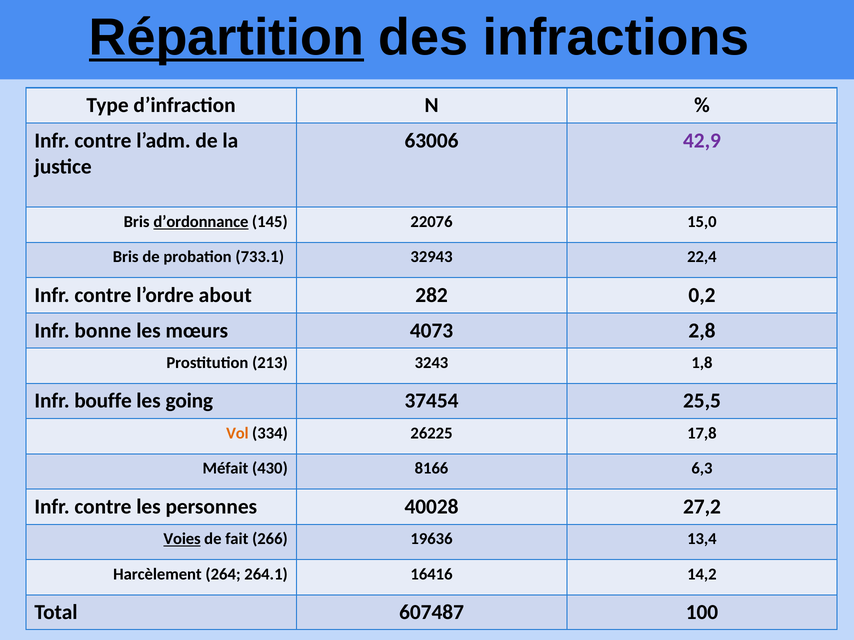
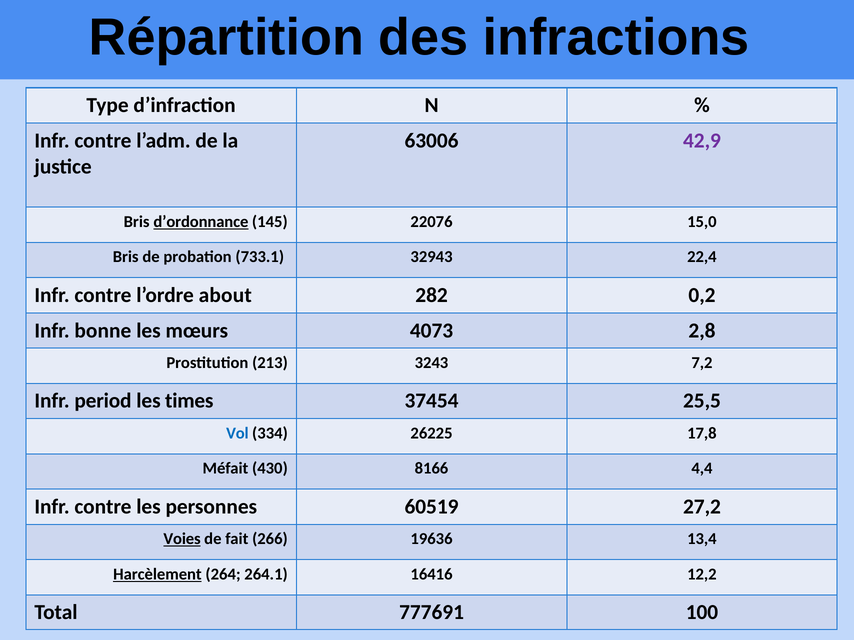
Répartition underline: present -> none (226, 38)
1,8: 1,8 -> 7,2 (702, 363)
bouffe: bouffe -> period (103, 401)
going: going -> times (189, 401)
Vol colour: orange -> blue (237, 434)
6,3: 6,3 -> 4,4 (702, 469)
40028: 40028 -> 60519 (432, 507)
Harcèlement underline: none -> present (157, 575)
14,2: 14,2 -> 12,2 (702, 575)
607487: 607487 -> 777691 (432, 613)
